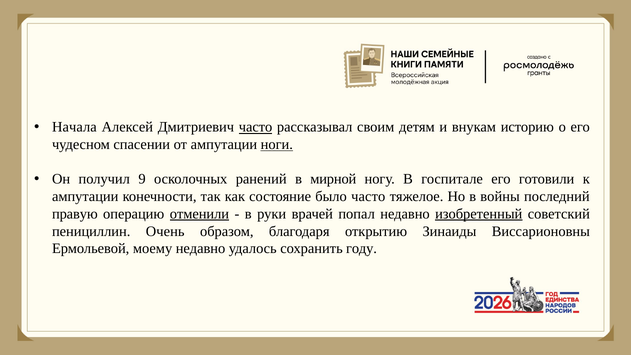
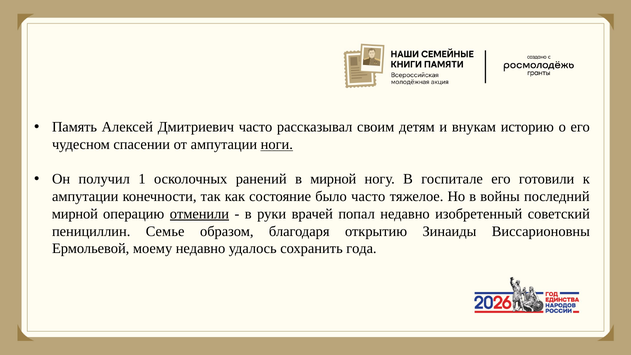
Начала: Начала -> Память (74, 127)
часто underline: present -> none (256, 127)
9: 9 -> 1 (142, 179)
правую: правую -> мирной (75, 214)
изобретенный underline: present -> none (479, 214)
Очень: Очень -> Семье (165, 231)
году: году -> года (361, 249)
